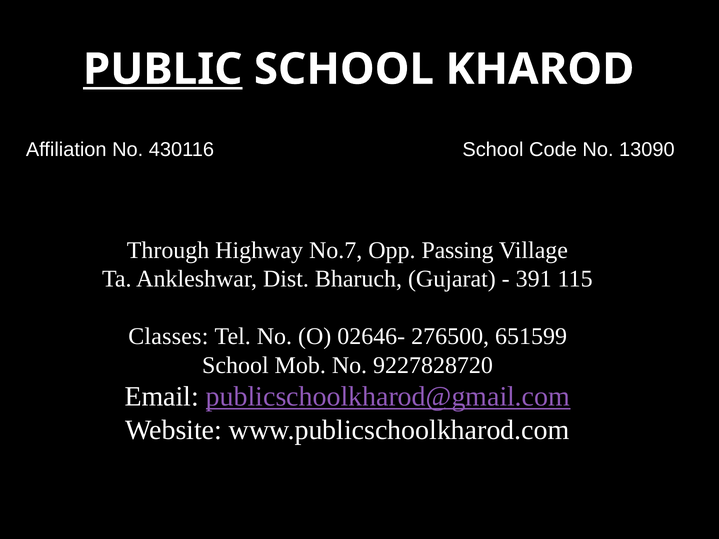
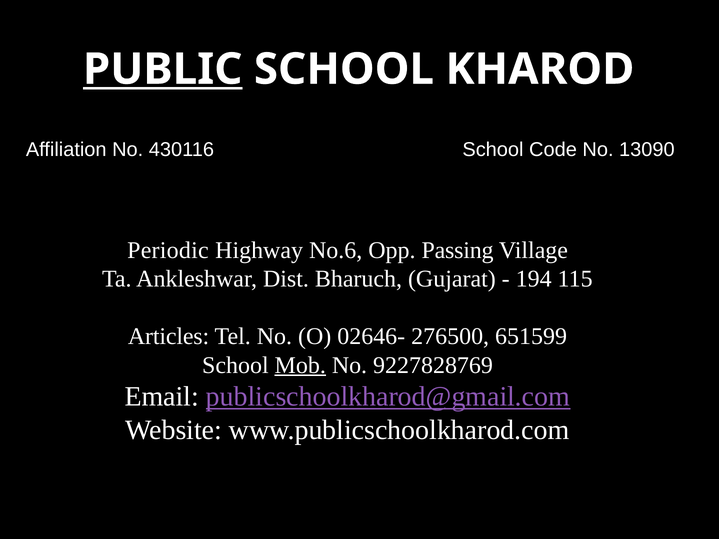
Through: Through -> Periodic (168, 250)
No.7: No.7 -> No.6 (336, 250)
391: 391 -> 194 (534, 279)
Classes: Classes -> Articles (169, 337)
Mob underline: none -> present (300, 365)
9227828720: 9227828720 -> 9227828769 (433, 365)
